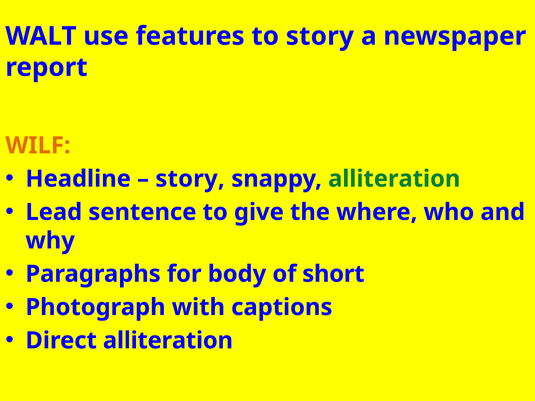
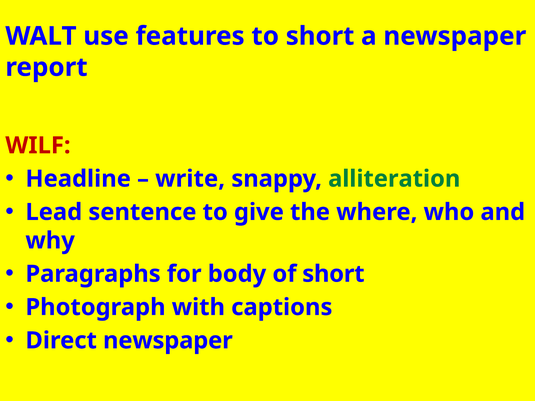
to story: story -> short (320, 36)
WILF colour: orange -> red (38, 146)
story: story -> write (190, 179)
Direct alliteration: alliteration -> newspaper (168, 341)
